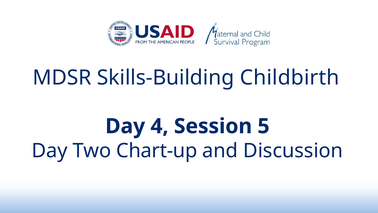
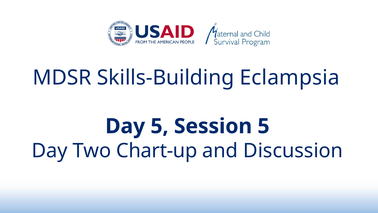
Childbirth: Childbirth -> Eclampsia (290, 78)
Day 4: 4 -> 5 (160, 126)
